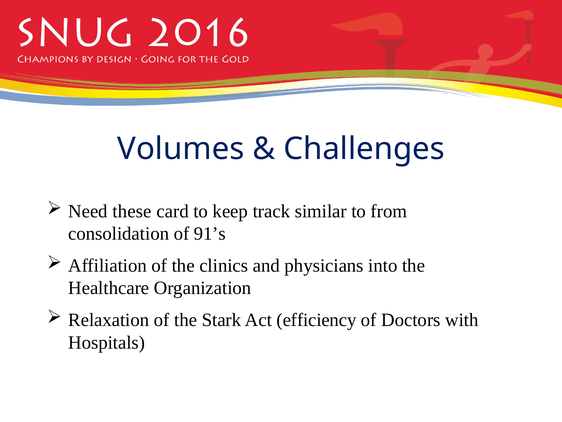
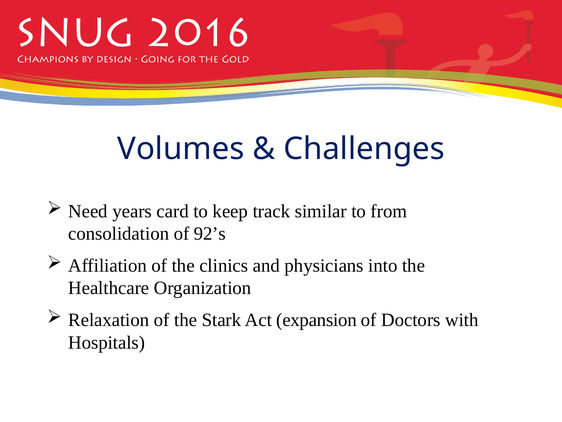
these: these -> years (132, 211)
91’s: 91’s -> 92’s (210, 233)
efficiency: efficiency -> expansion (317, 320)
